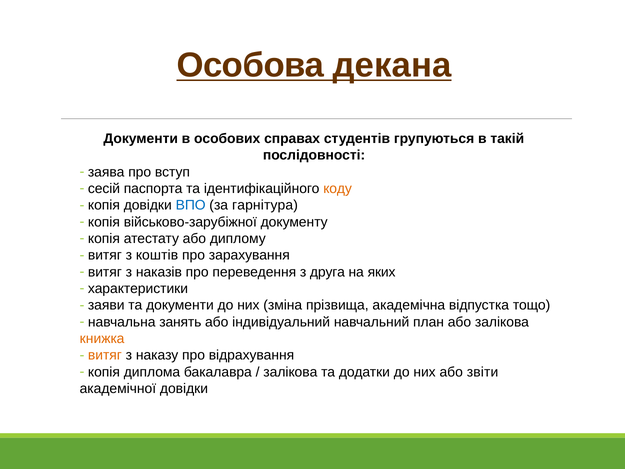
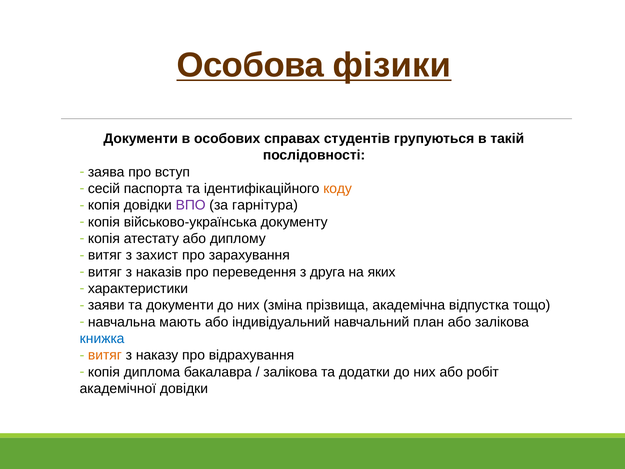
декана: декана -> фізики (392, 65)
ВПО colour: blue -> purple (191, 205)
військово-зарубіжної: військово-зарубіжної -> військово-українська (190, 222)
коштів: коштів -> захист (157, 255)
занять: занять -> мають (180, 322)
книжка colour: orange -> blue (102, 338)
звіти: звіти -> робіт (483, 372)
